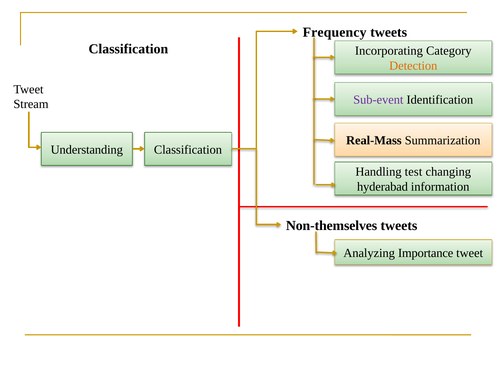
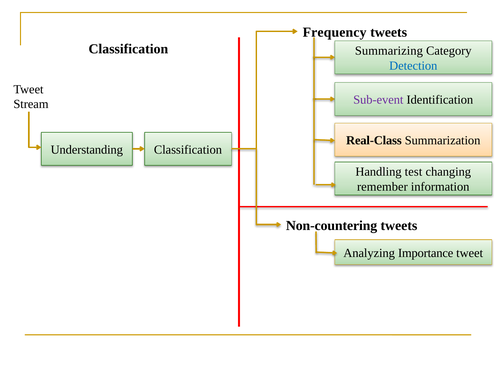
Incorporating: Incorporating -> Summarizing (389, 51)
Detection colour: orange -> blue (413, 66)
Real-Mass: Real-Mass -> Real-Class (374, 141)
hyderabad: hyderabad -> remember (382, 187)
Non-themselves: Non-themselves -> Non-countering (332, 225)
